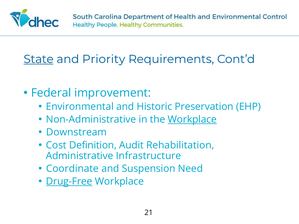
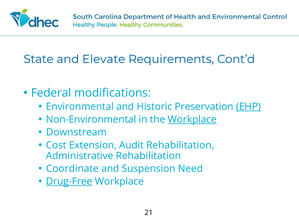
State underline: present -> none (39, 59)
Priority: Priority -> Elevate (104, 59)
improvement: improvement -> modifications (113, 93)
EHP underline: none -> present (248, 107)
Non-Administrative: Non-Administrative -> Non-Environmental (91, 120)
Definition: Definition -> Extension (93, 145)
Administrative Infrastructure: Infrastructure -> Rehabilitation (148, 156)
